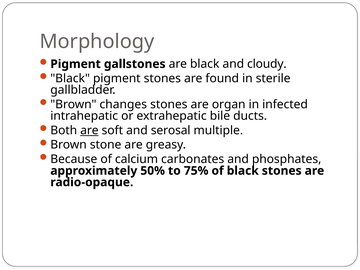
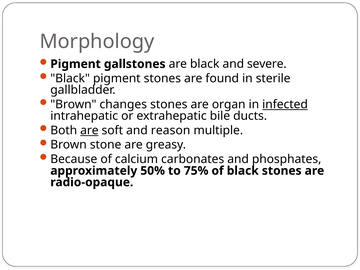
cloudy: cloudy -> severe (267, 64)
infected underline: none -> present (285, 104)
serosal: serosal -> reason (171, 130)
